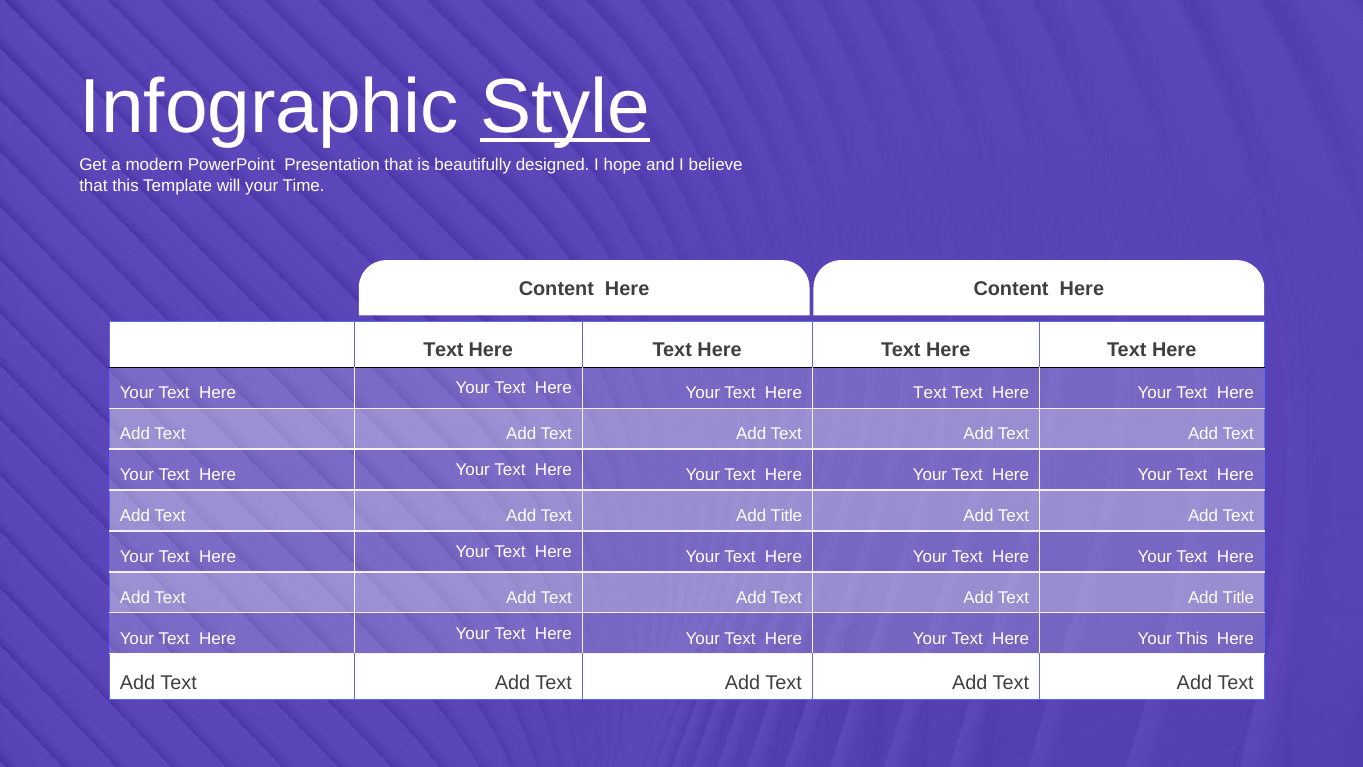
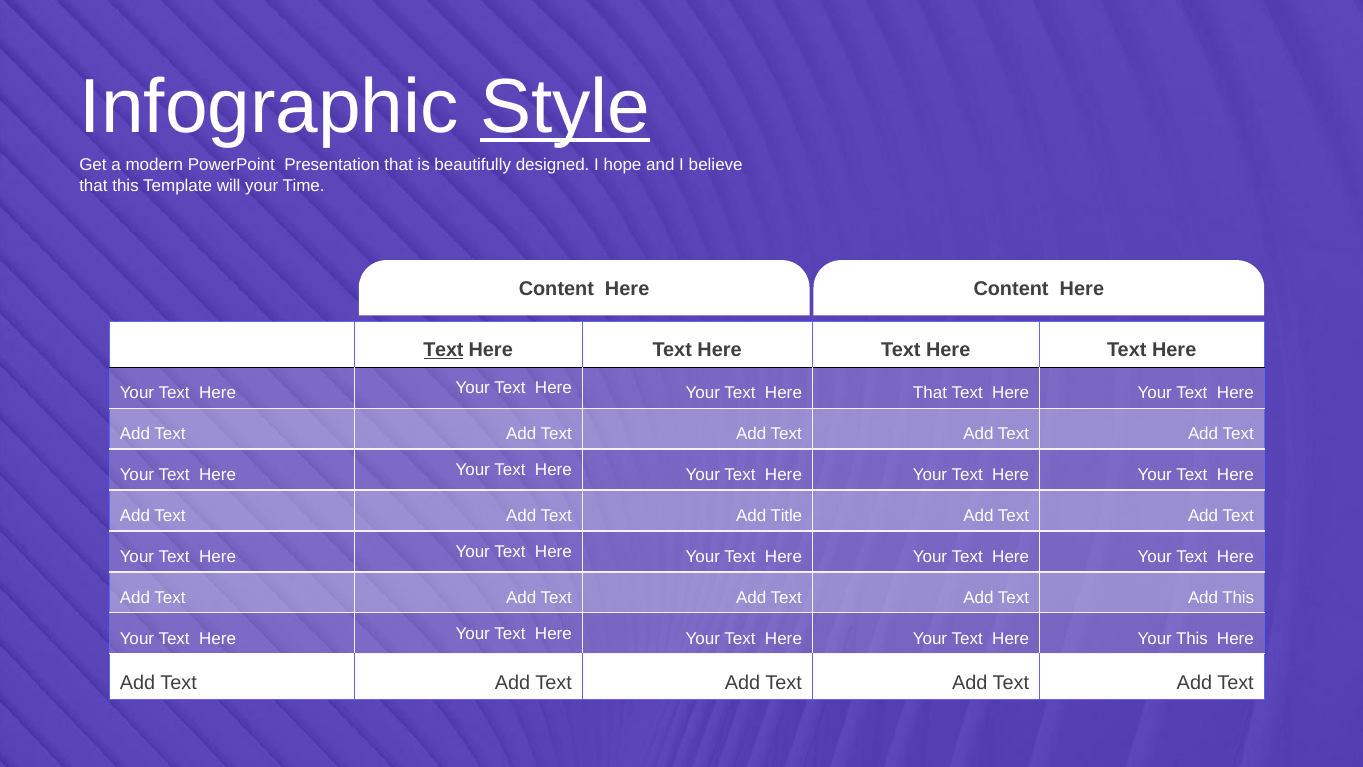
Text underline: none -> present (443, 350)
Your Text Here Text: Text -> That (930, 393)
Title: Title -> This (1238, 597)
